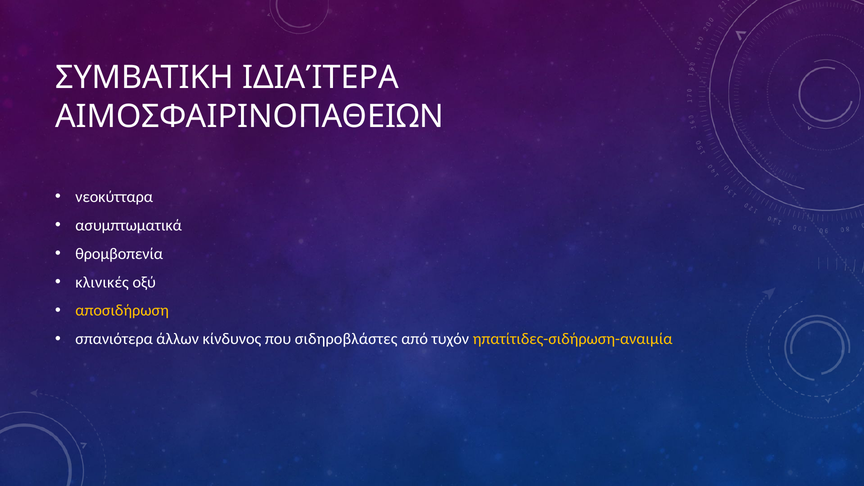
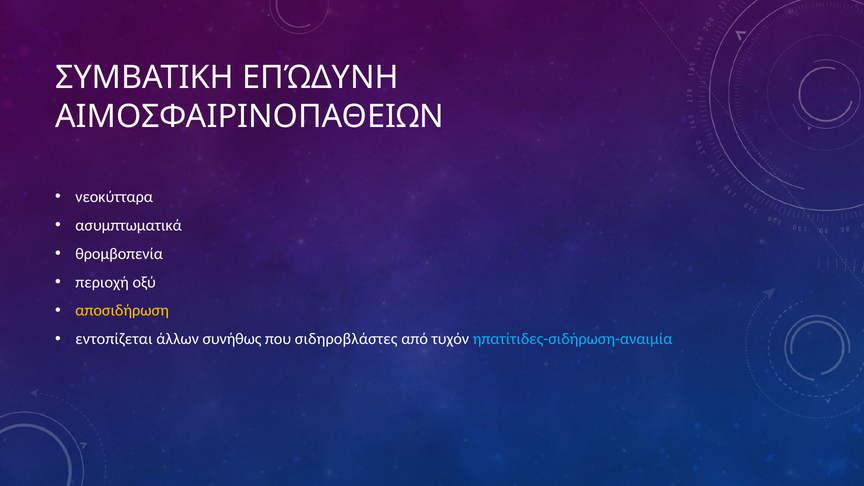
ΙΔΙΑΊΤΕΡΑ: ΙΔΙΑΊΤΕΡΑ -> ΕΠΏΔΥΝΗ (321, 78)
κλινικές: κλινικές -> περιοχή (102, 282)
σπανιότερα: σπανιότερα -> εντοπίζεται (114, 339)
κίνδυνος: κίνδυνος -> συνήθως (232, 339)
ηπατίτιδες-σιδήρωση-αναιμία colour: yellow -> light blue (573, 339)
